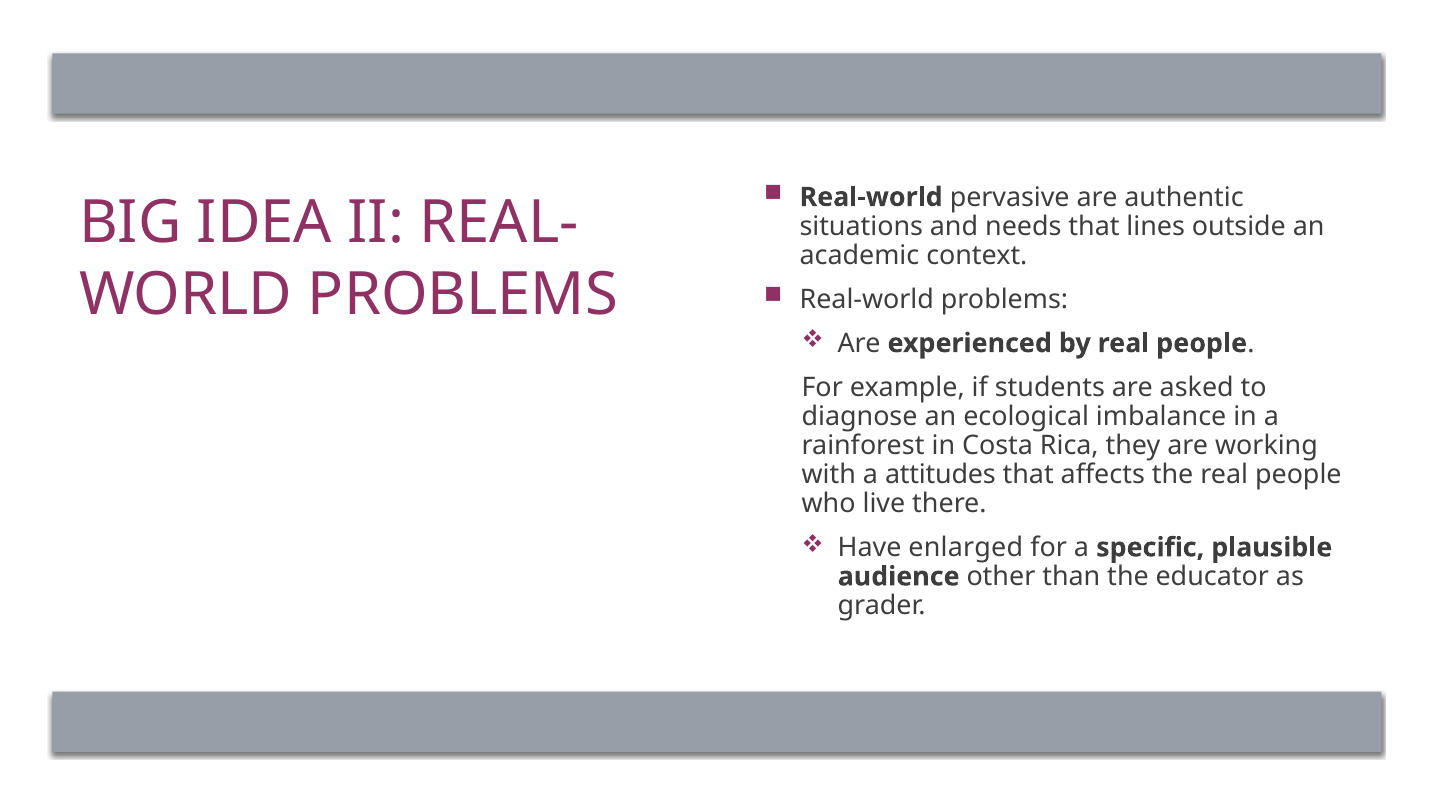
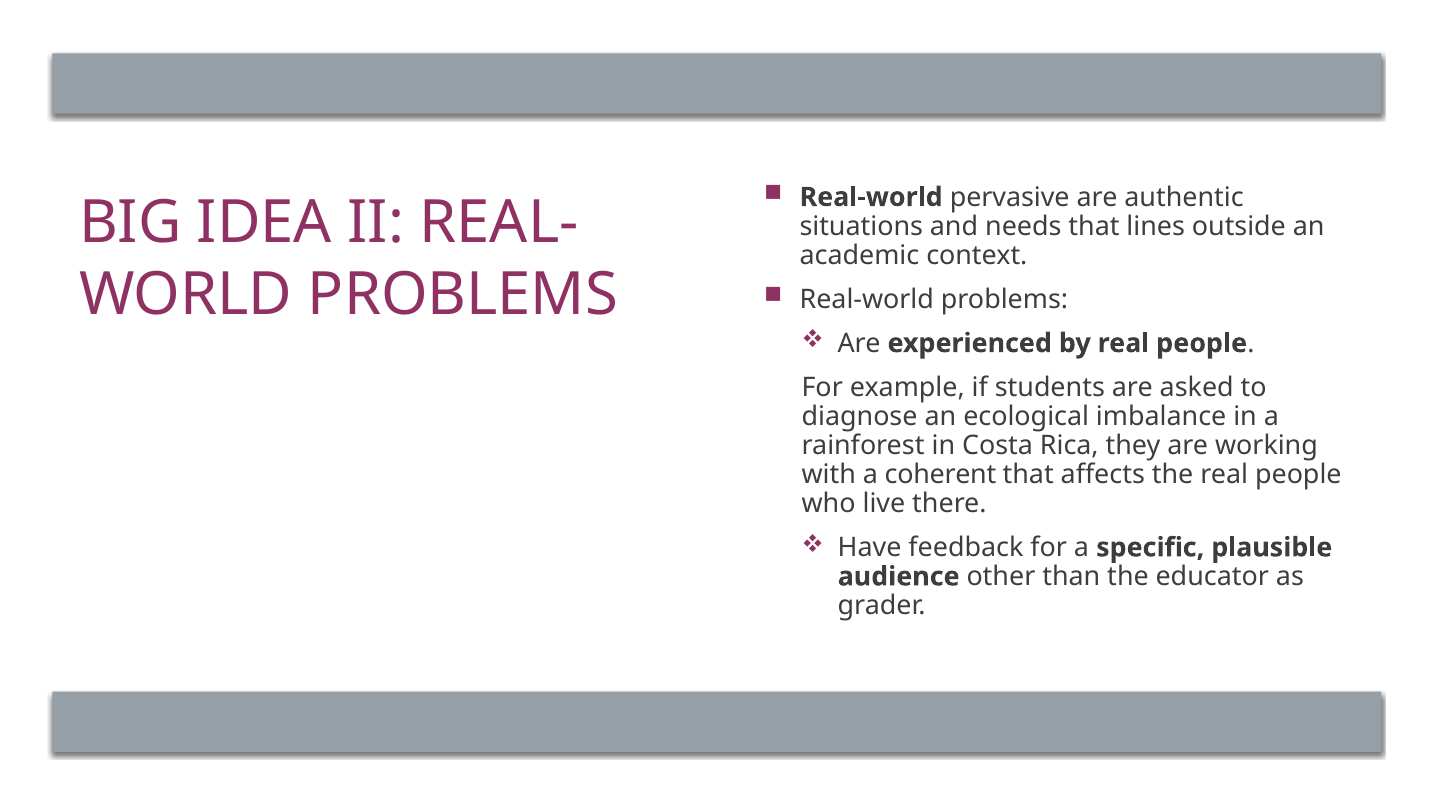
attitudes: attitudes -> coherent (940, 474)
enlarged: enlarged -> feedback (966, 547)
